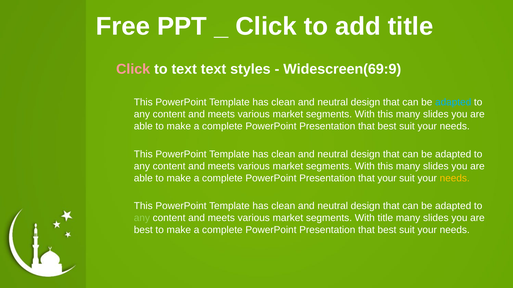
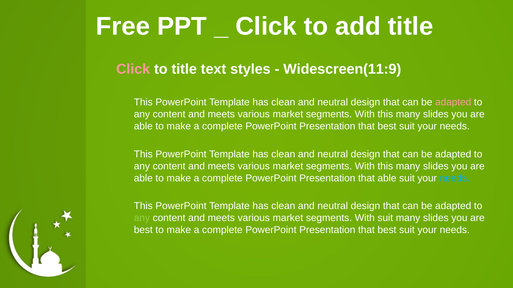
to text: text -> title (184, 69)
Widescreen(69:9: Widescreen(69:9 -> Widescreen(11:9 (342, 69)
adapted colour: light blue -> pink (453, 103)
that your: your -> able (387, 178)
needs colour: yellow -> light blue (455, 178)
With title: title -> suit (385, 218)
